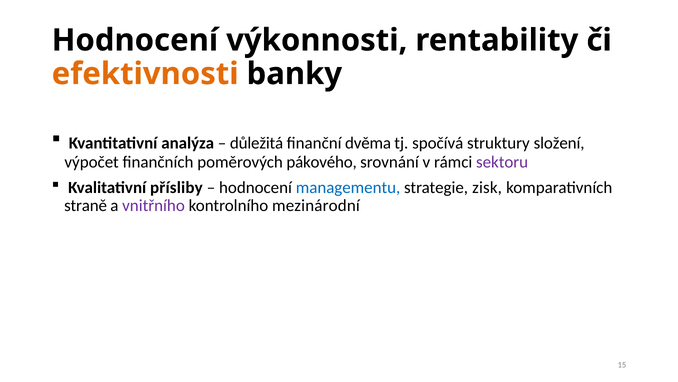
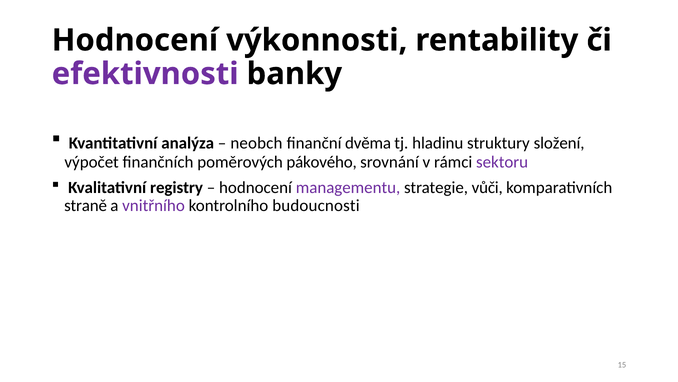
efektivnosti colour: orange -> purple (145, 74)
důležitá: důležitá -> neobch (256, 143)
spočívá: spočívá -> hladinu (438, 143)
přísliby: přísliby -> registry (177, 187)
managementu colour: blue -> purple (348, 187)
zisk: zisk -> vůči (487, 187)
mezinárodní: mezinárodní -> budoucnosti (316, 206)
